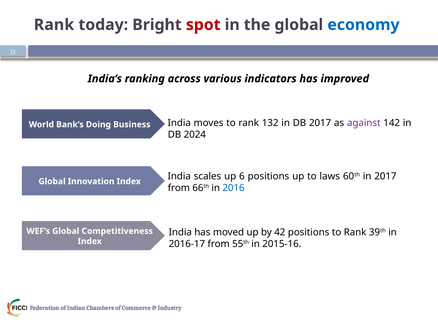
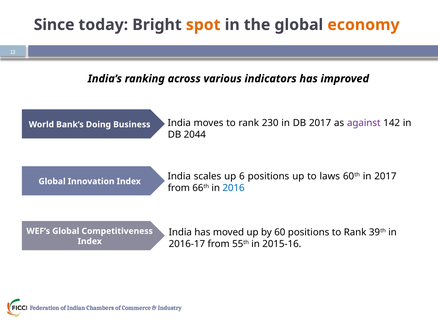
Rank: Rank -> Since (54, 25)
spot colour: red -> orange (203, 25)
economy colour: blue -> orange (363, 25)
132: 132 -> 230 (270, 123)
2024: 2024 -> 2044 (195, 135)
42: 42 -> 60 (280, 233)
